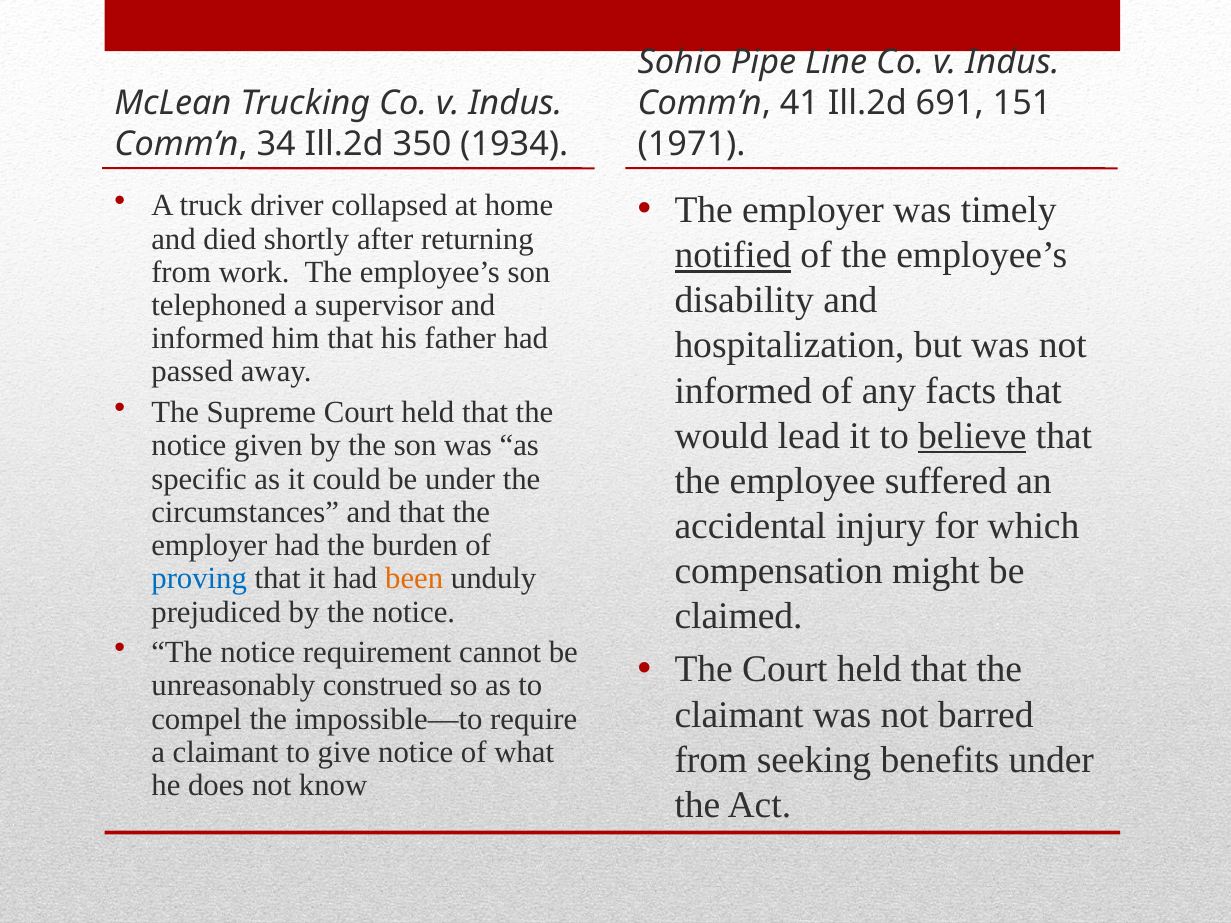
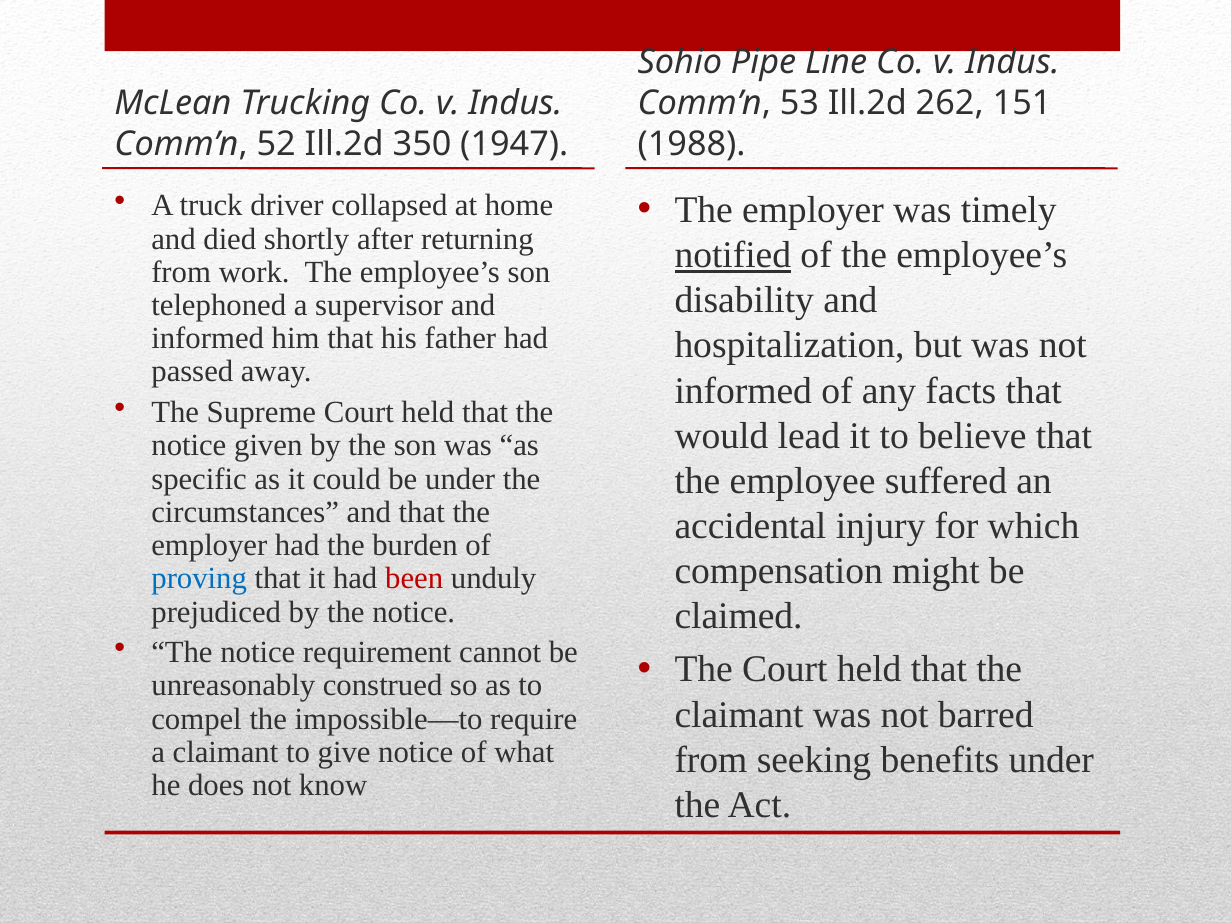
41: 41 -> 53 (799, 103)
691: 691 -> 262 (950, 103)
34: 34 -> 52 (276, 144)
1934: 1934 -> 1947 (514, 144)
1971: 1971 -> 1988 (692, 144)
believe underline: present -> none (972, 436)
been colour: orange -> red (414, 579)
